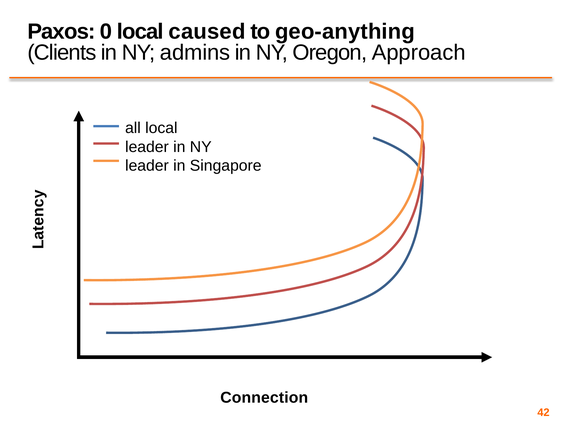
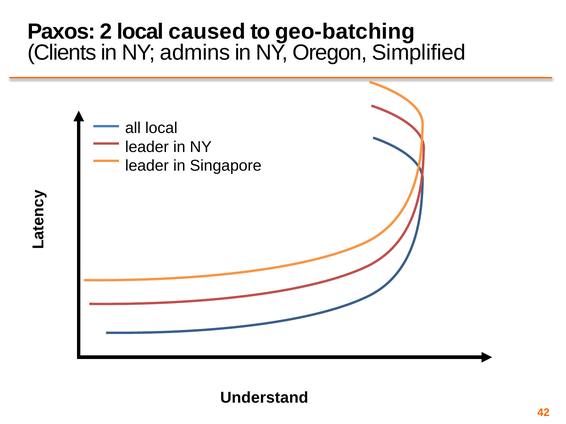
0: 0 -> 2 (106, 32)
geo-anything: geo-anything -> geo-batching (345, 32)
Approach: Approach -> Simplified (419, 53)
Connection: Connection -> Understand (264, 398)
